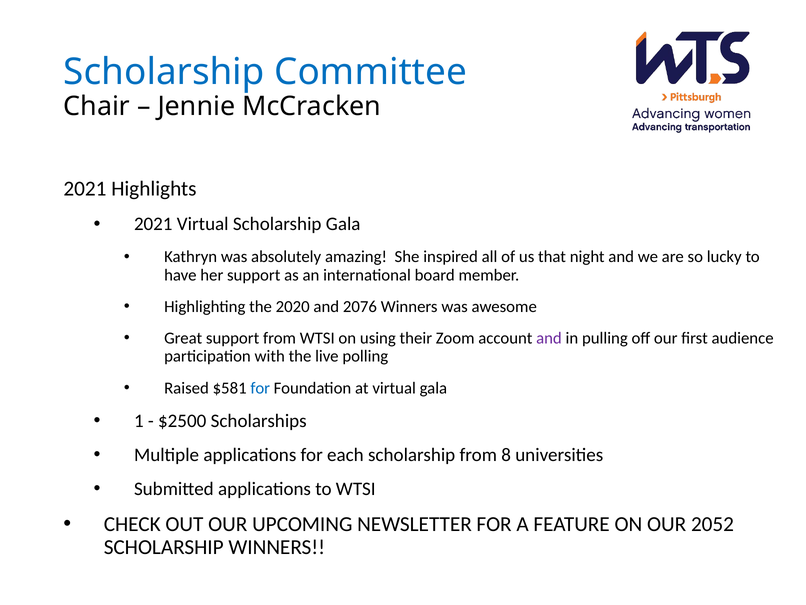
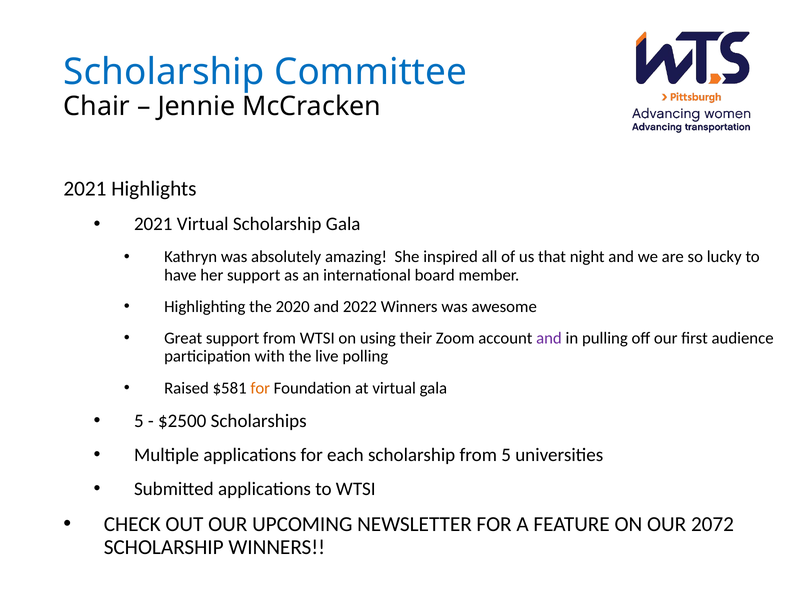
2076: 2076 -> 2022 (360, 306)
for colour: blue -> orange (260, 388)
1: 1 -> 5 (139, 420)
from 8: 8 -> 5 (506, 454)
2052: 2052 -> 2072 (713, 524)
